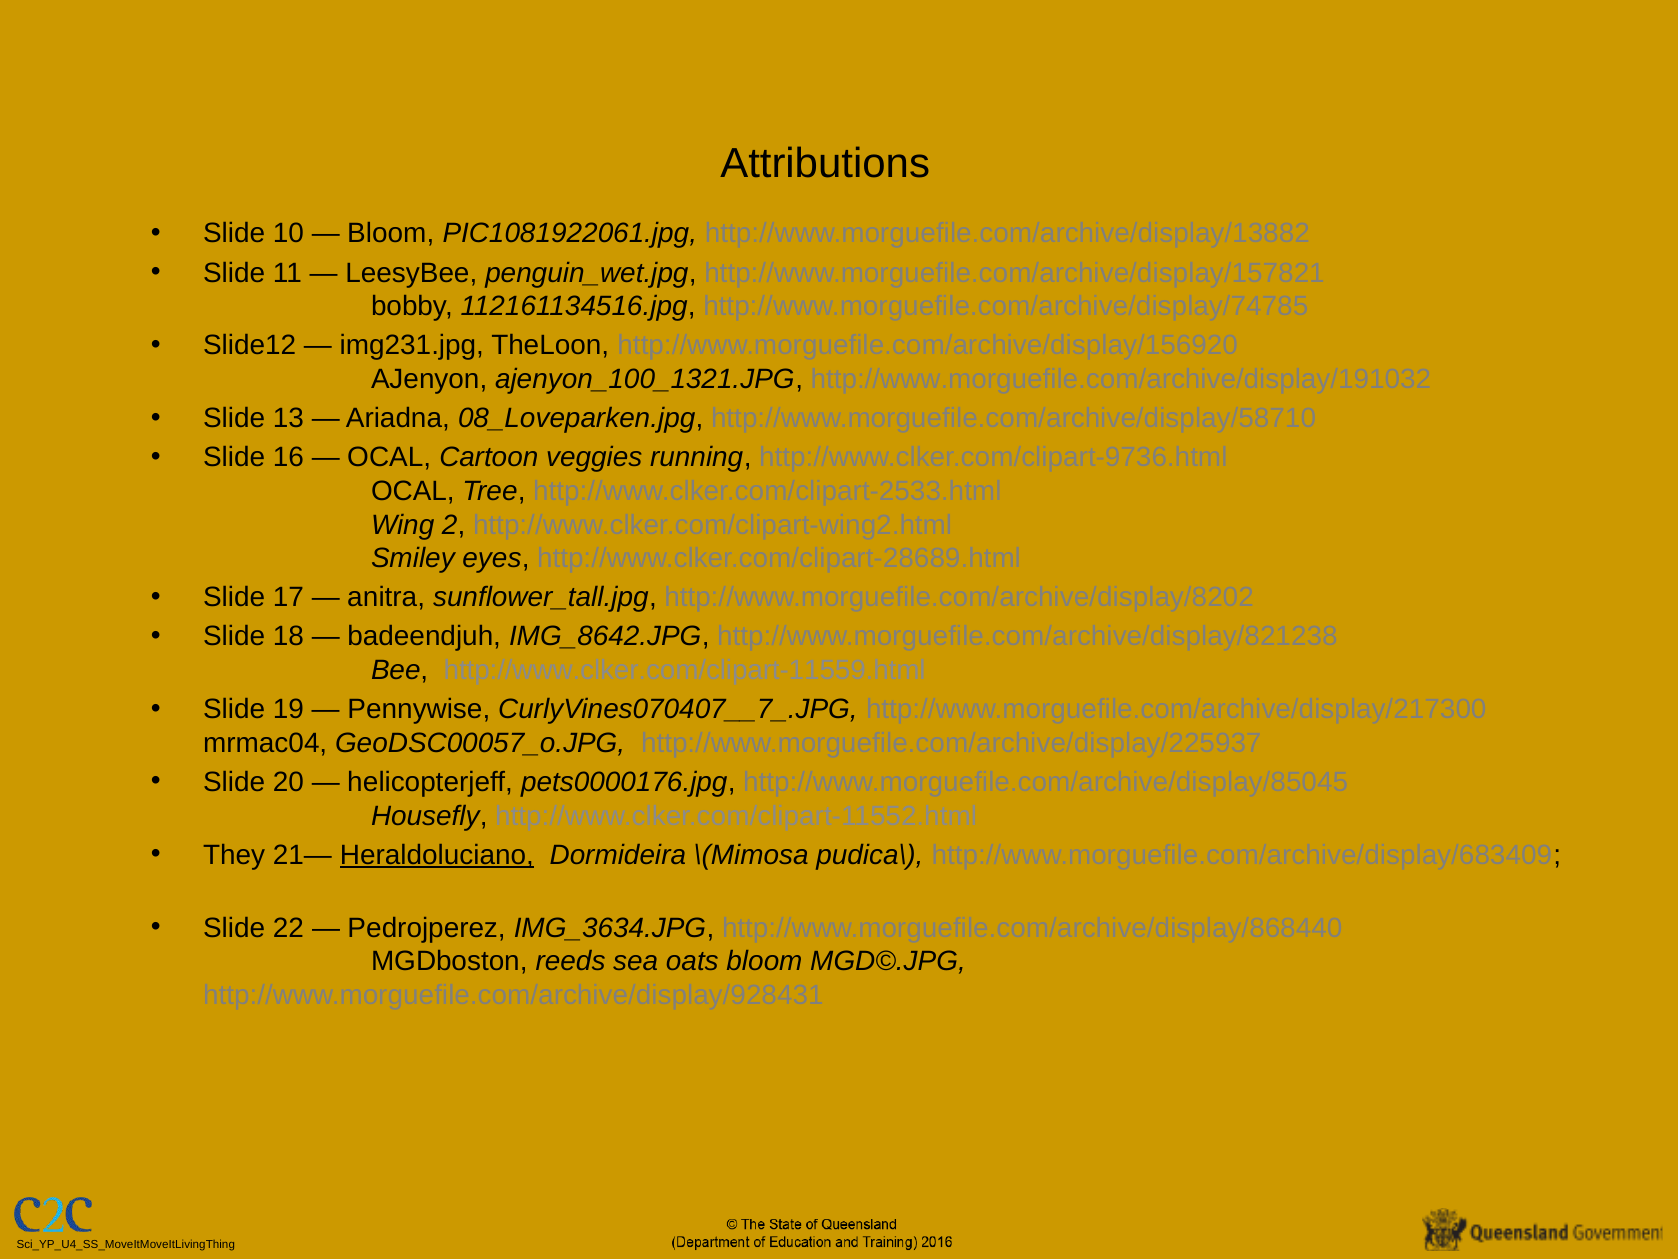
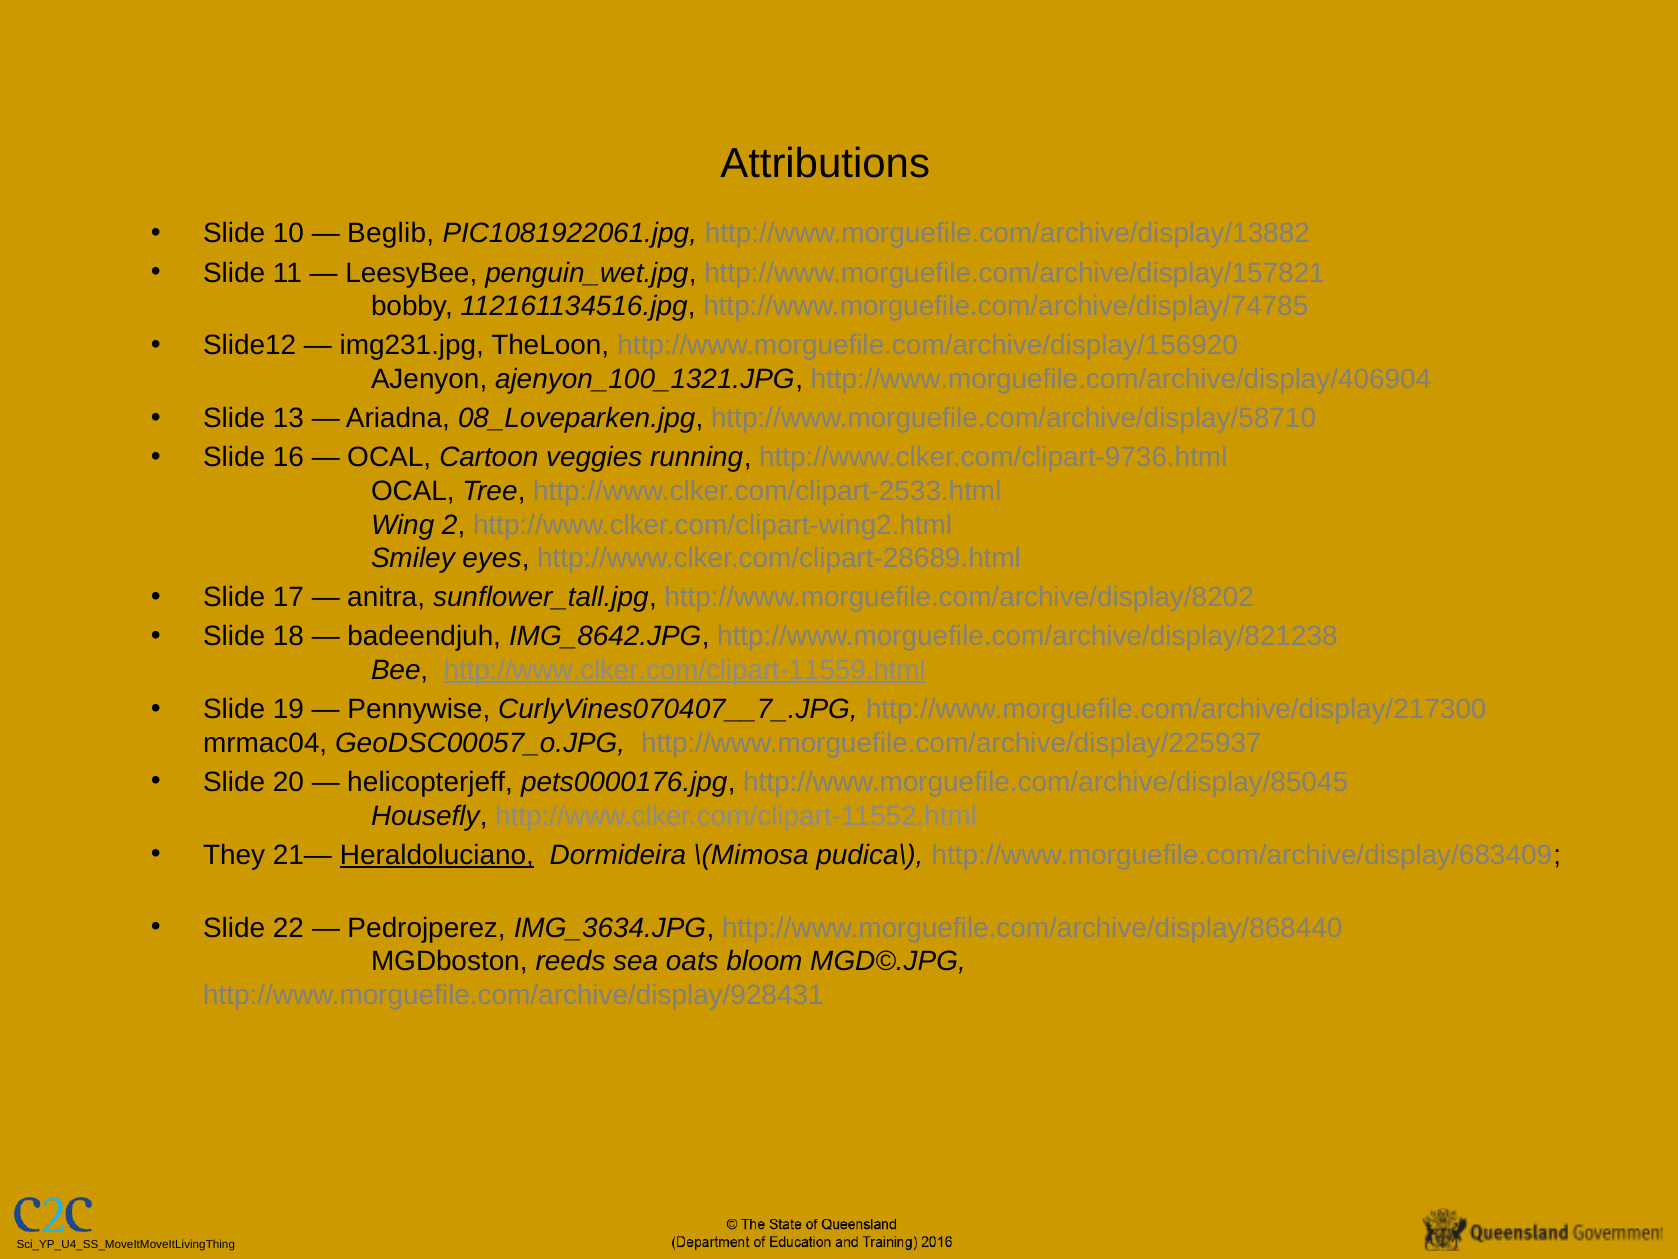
Bloom: Bloom -> Beglib (391, 234)
http://www.morguefile.com/archive/display/191032: http://www.morguefile.com/archive/display/191032 -> http://www.morguefile.com/archive/display/406904 (1121, 379)
http://www.clker.com/clipart-11559.html underline: none -> present (685, 670)
